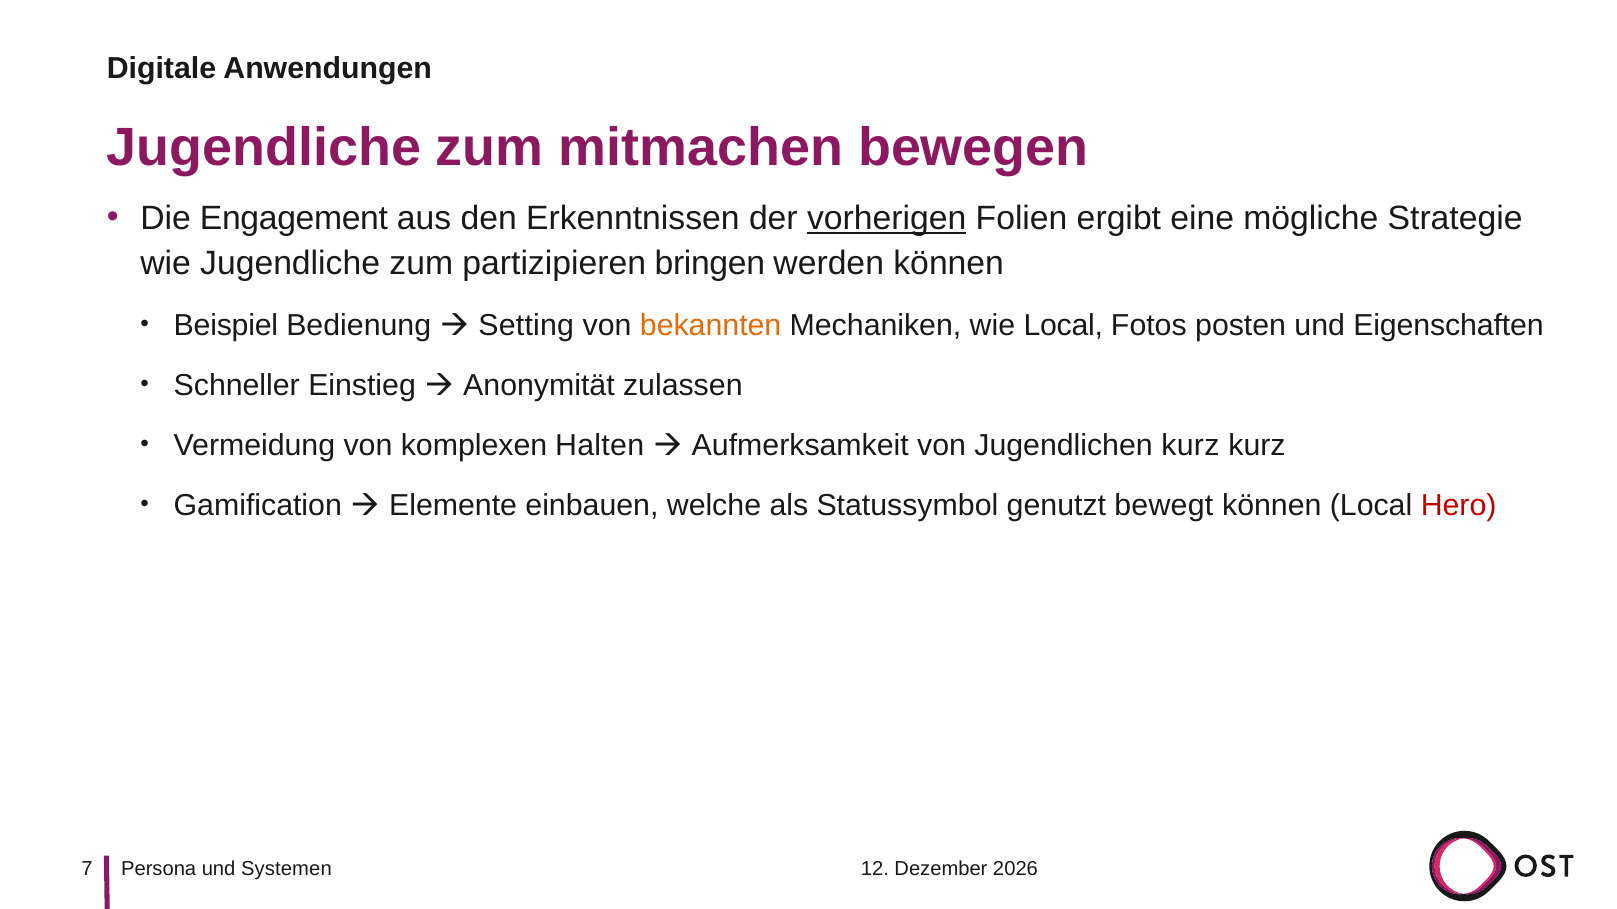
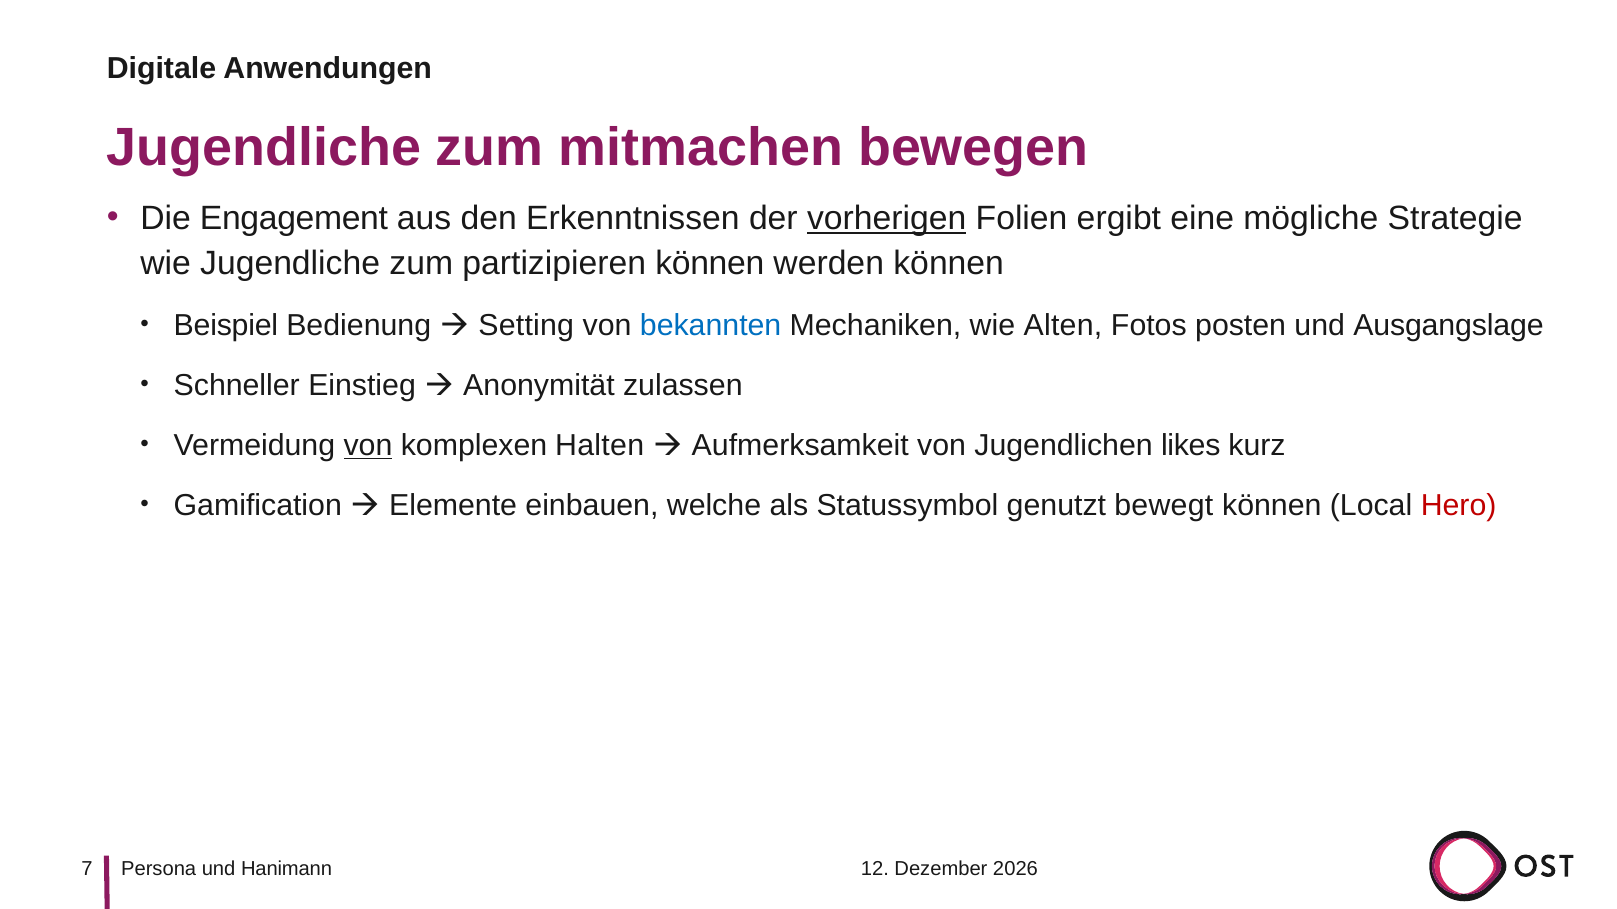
partizipieren bringen: bringen -> können (710, 263)
bekannten colour: orange -> blue (711, 325)
wie Local: Local -> Alten (1063, 325)
Eigenschaften: Eigenschaften -> Ausgangslage (1448, 325)
von underline: none -> present (368, 445)
Jugendlichen kurz: kurz -> likes (1191, 445)
Systemen: Systemen -> Hanimann (287, 869)
